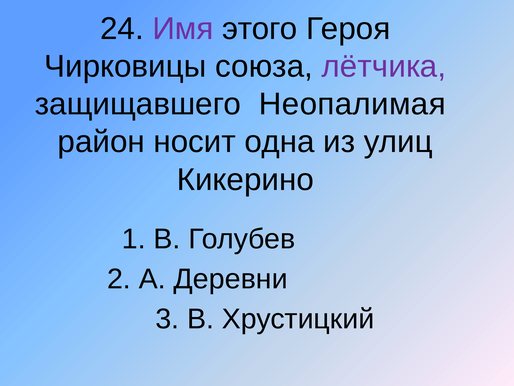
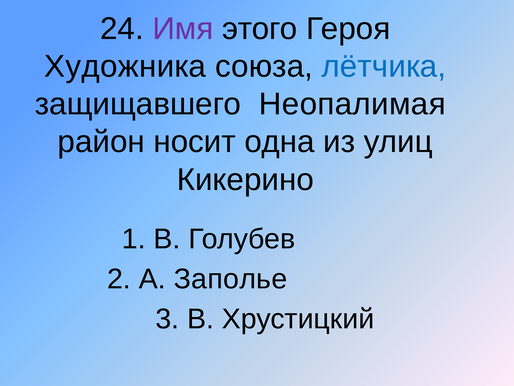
Чирковицы: Чирковицы -> Художника (125, 66)
лётчика colour: purple -> blue (384, 66)
Деревни: Деревни -> Заполье (231, 279)
